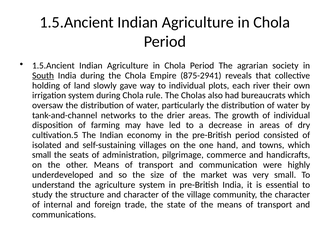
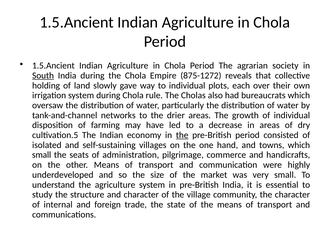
875-2941: 875-2941 -> 875-1272 (201, 75)
river: river -> over (261, 85)
the underline: none -> present (182, 135)
